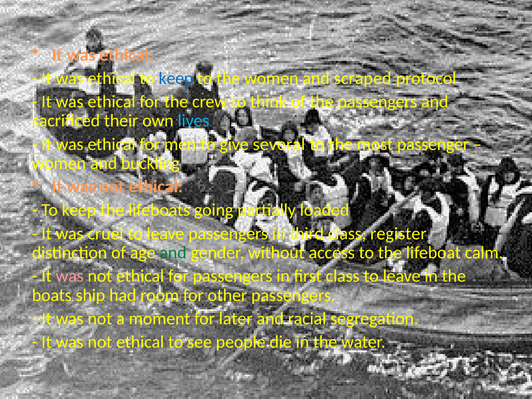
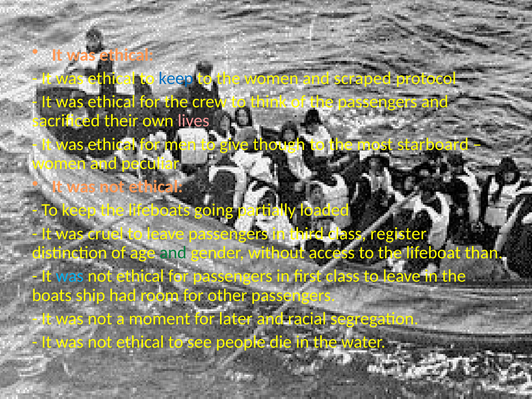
lives colour: light blue -> pink (194, 121)
several: several -> though (279, 144)
passenger: passenger -> starboard (433, 144)
buckling: buckling -> peculiar (150, 163)
calm: calm -> than (484, 253)
was colour: pink -> light blue (70, 276)
